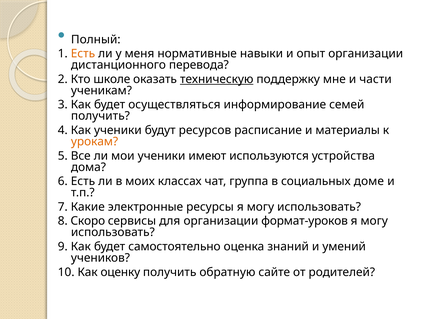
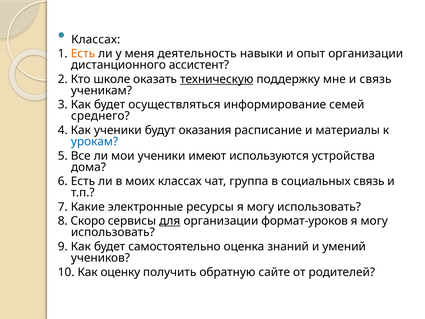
Полный: Полный -> Классах (96, 39)
нормативные: нормативные -> деятельность (197, 54)
перевода: перевода -> ассистент (199, 65)
и части: части -> связь (375, 79)
получить: получить -> среднего (100, 116)
ресурсов: ресурсов -> оказания (205, 130)
урокам colour: orange -> blue (95, 141)
социальных доме: доме -> связь (369, 181)
для underline: none -> present (170, 221)
